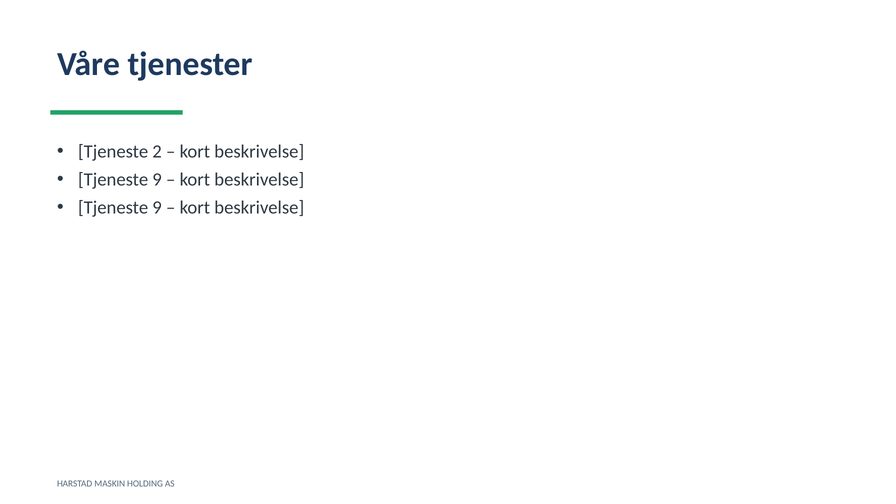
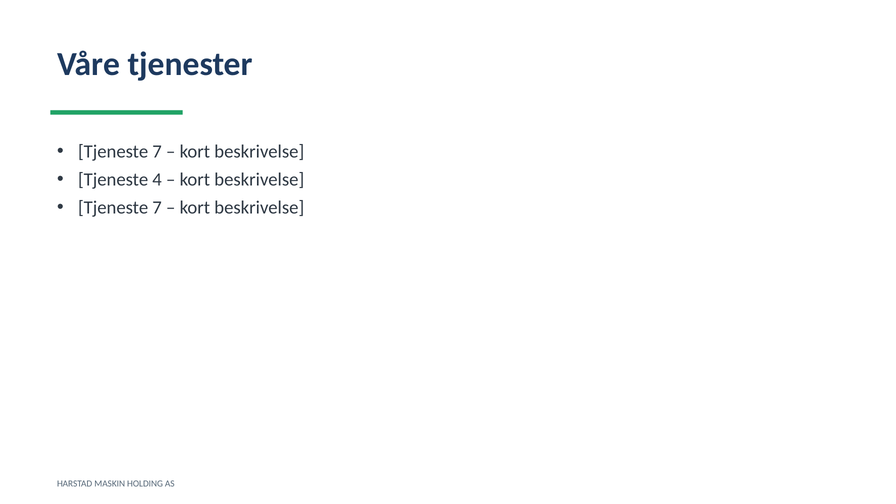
2: 2 -> 7 (157, 152)
9: 9 -> 4 (157, 180)
9: 9 -> 7 (157, 208)
